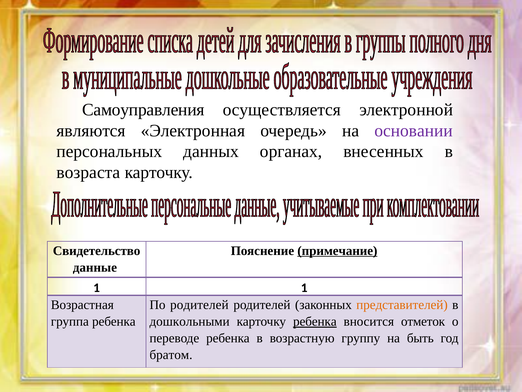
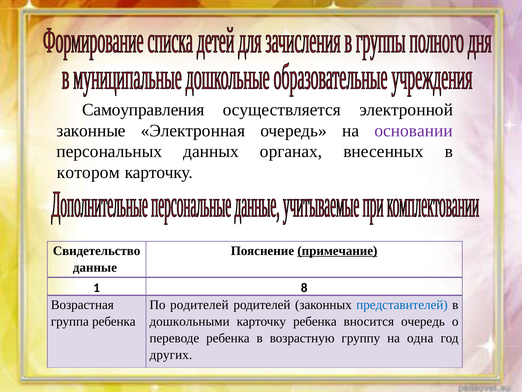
являются: являются -> законные (91, 130)
возраста: возраста -> котором (88, 172)
1 1: 1 -> 8 (304, 287)
представителей colour: orange -> blue (402, 305)
ребенка underline: present -> none (315, 321)
вносится отметок: отметок -> очередь (423, 321)
быть: быть -> одна (420, 338)
братом: братом -> других (171, 354)
